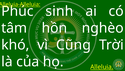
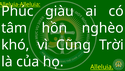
sinh: sinh -> giàu (59, 11)
